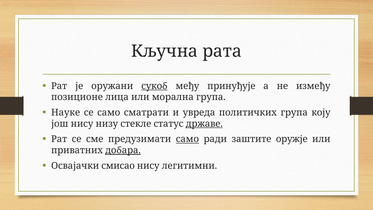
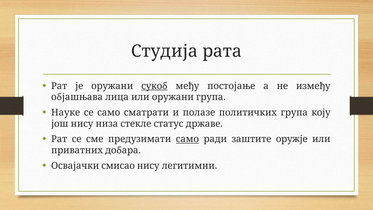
Кључна: Кључна -> Студија (165, 51)
принуђује: принуђује -> постојање (231, 86)
позиционе: позиционе -> објашњава (77, 97)
или морална: морална -> оружани (173, 97)
увреда: увреда -> полазе (199, 112)
низу: низу -> низа (107, 124)
државе underline: present -> none (204, 124)
добара underline: present -> none (123, 150)
